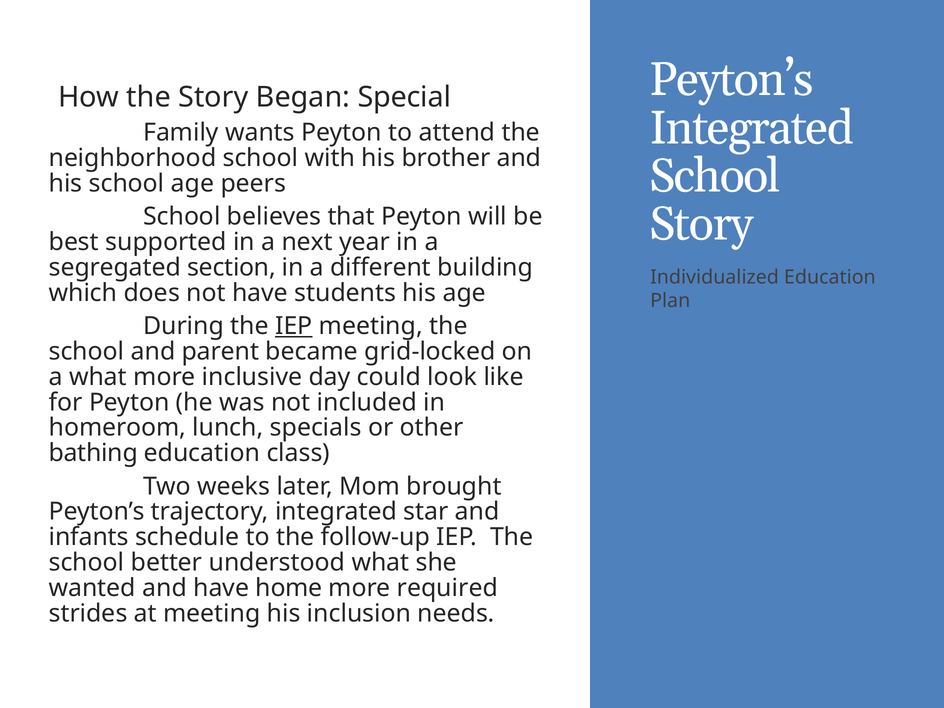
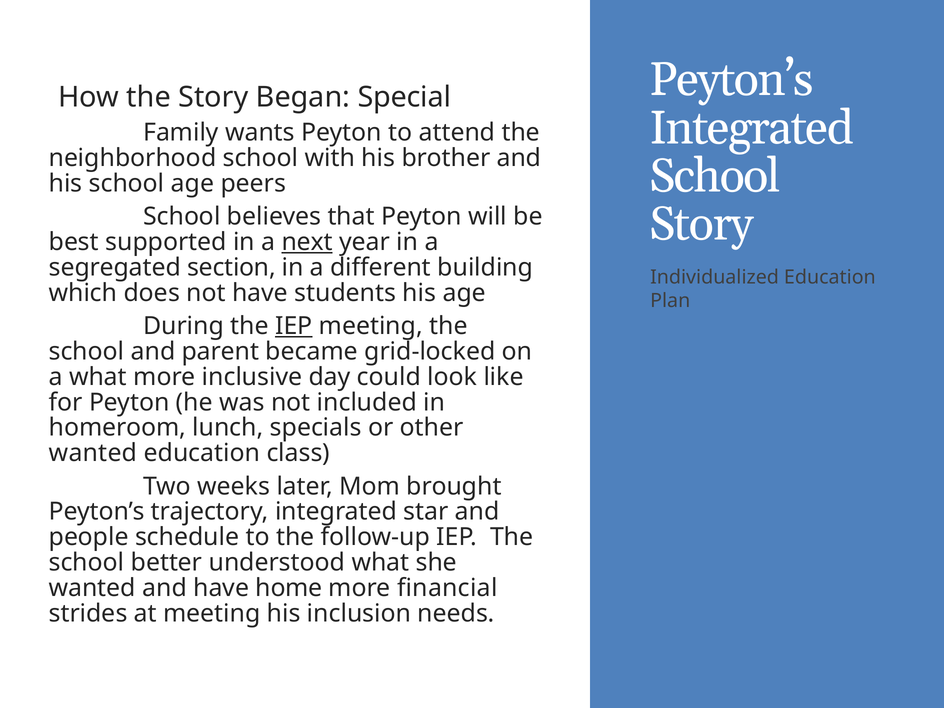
next underline: none -> present (307, 242)
bathing: bathing -> wanted (93, 453)
infants: infants -> people (89, 537)
required: required -> financial (447, 588)
